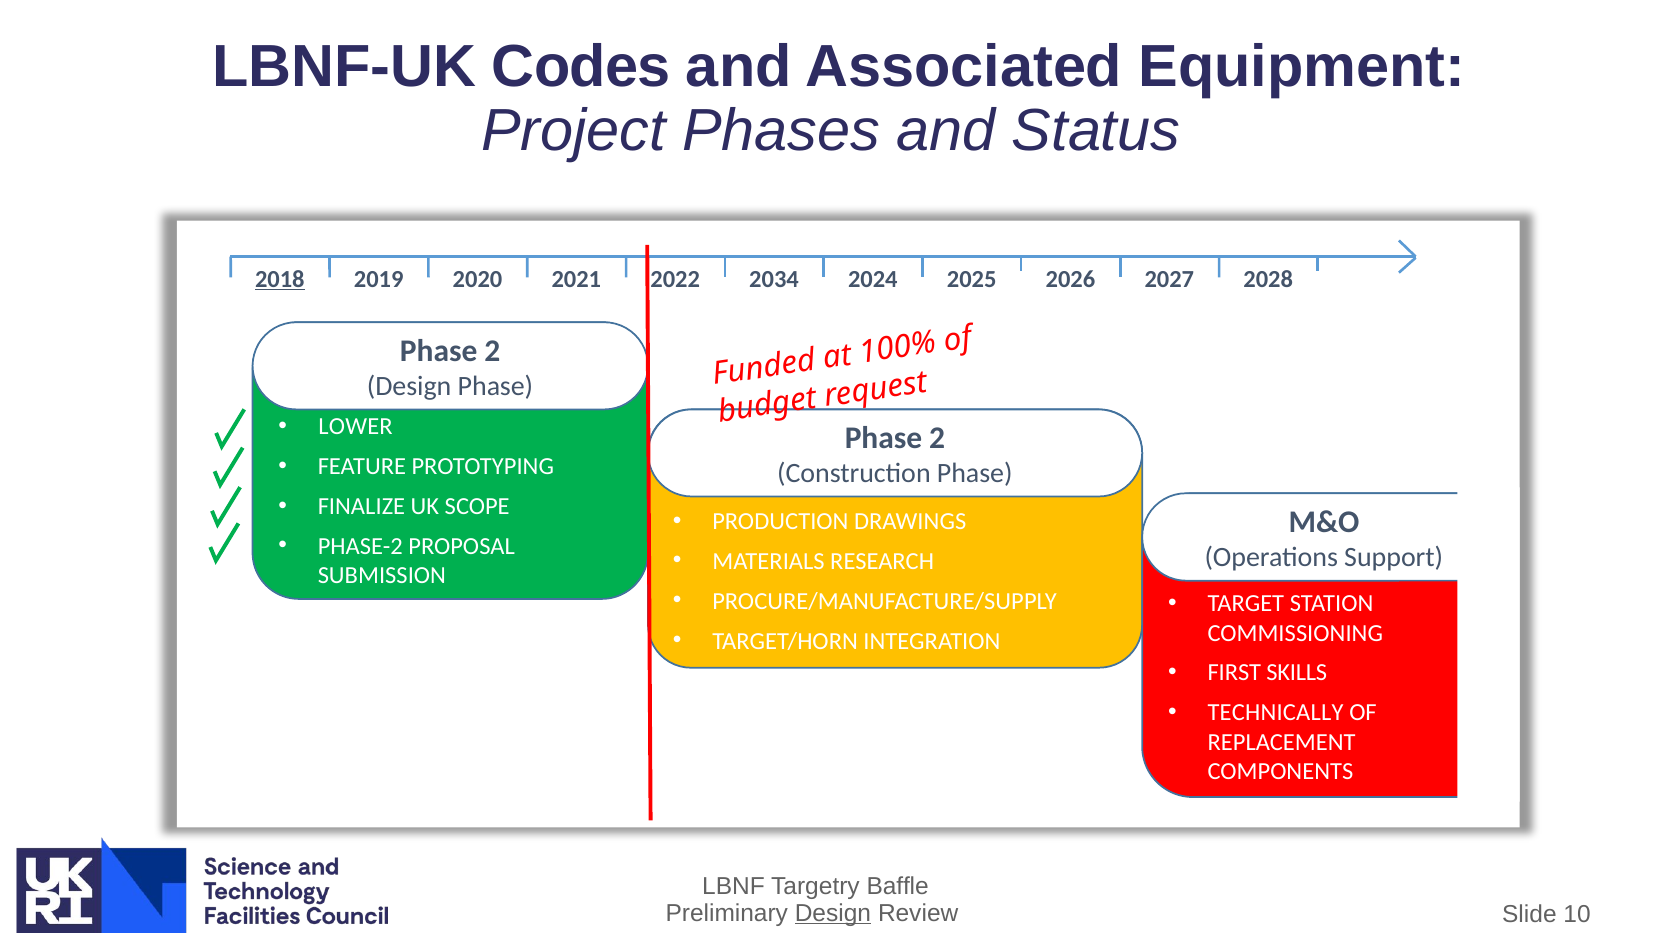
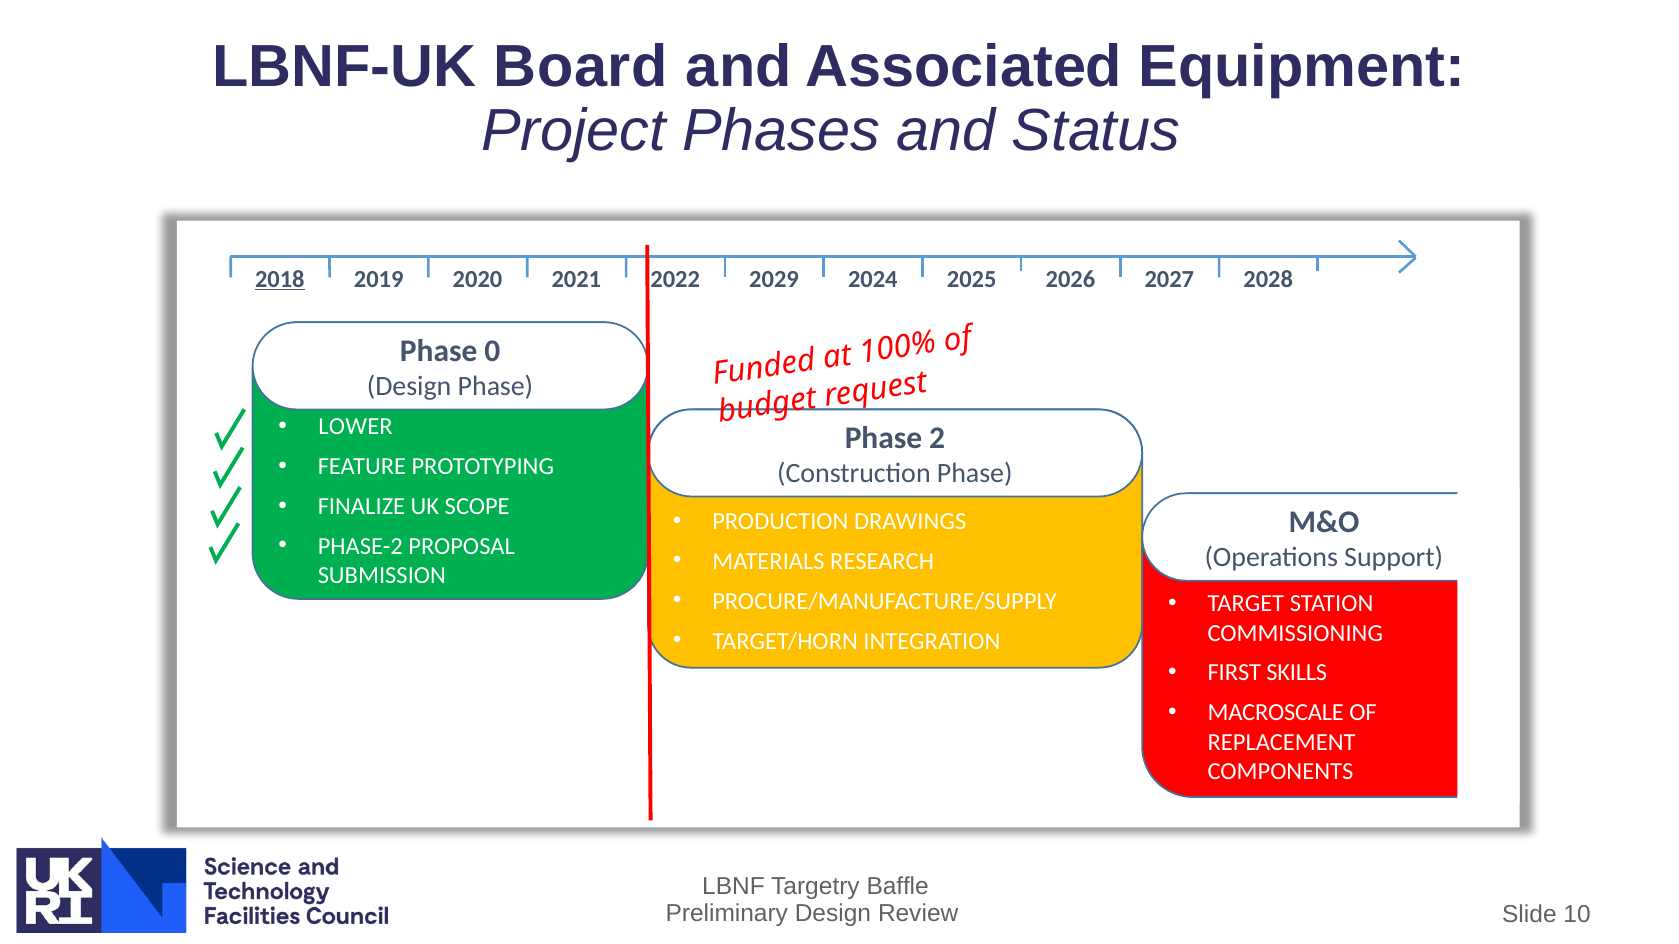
Codes: Codes -> Board (581, 67)
2034: 2034 -> 2029 (774, 279)
2: 2 -> 0 (492, 351)
TECHNICALLY: TECHNICALLY -> MACROSCALE (1276, 713)
Design underline: present -> none (833, 913)
